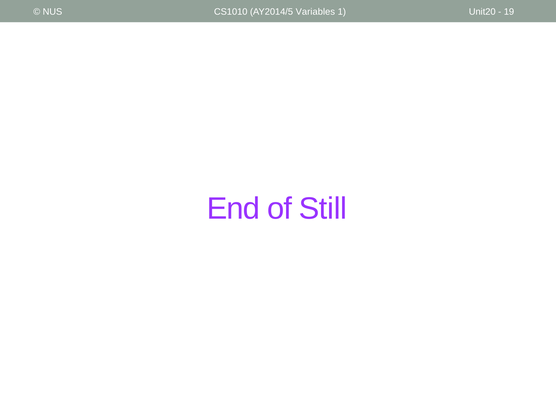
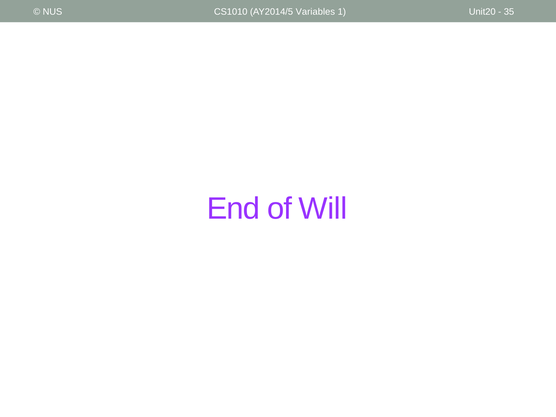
19: 19 -> 35 (509, 12)
Still: Still -> Will (323, 209)
